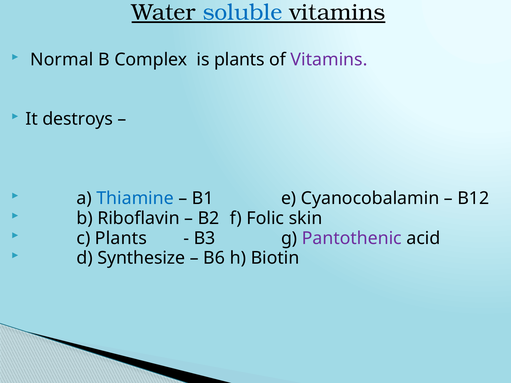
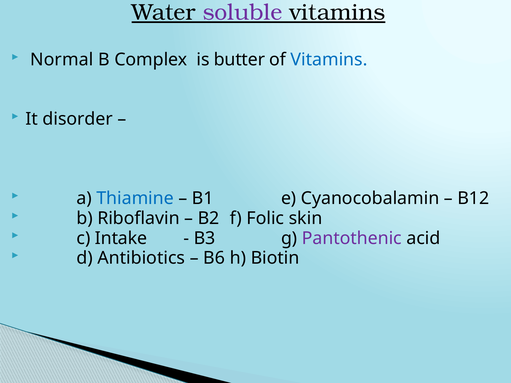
soluble colour: blue -> purple (242, 13)
is plants: plants -> butter (239, 60)
Vitamins colour: purple -> blue (329, 60)
destroys: destroys -> disorder (78, 119)
c Plants: Plants -> Intake (121, 238)
Synthesize: Synthesize -> Antibiotics (141, 258)
